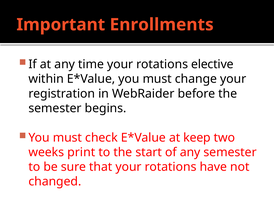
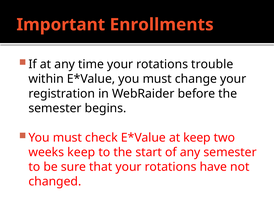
elective: elective -> trouble (212, 64)
weeks print: print -> keep (81, 152)
